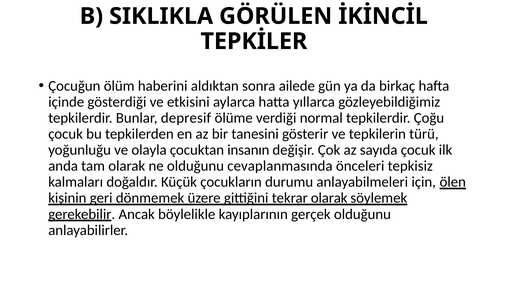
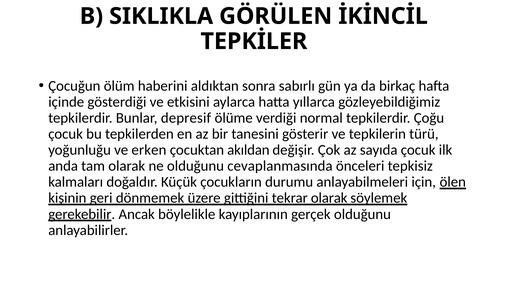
ailede: ailede -> sabırlı (297, 86)
olayla: olayla -> erken (149, 150)
insanın: insanın -> akıldan (248, 150)
